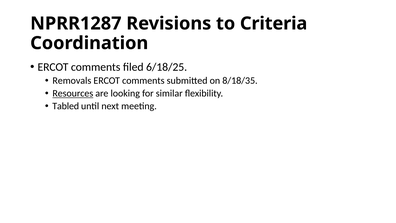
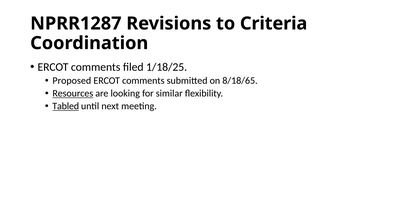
6/18/25: 6/18/25 -> 1/18/25 (167, 67)
Removals: Removals -> Proposed (72, 81)
8/18/35: 8/18/35 -> 8/18/65 (240, 81)
Tabled underline: none -> present (66, 106)
